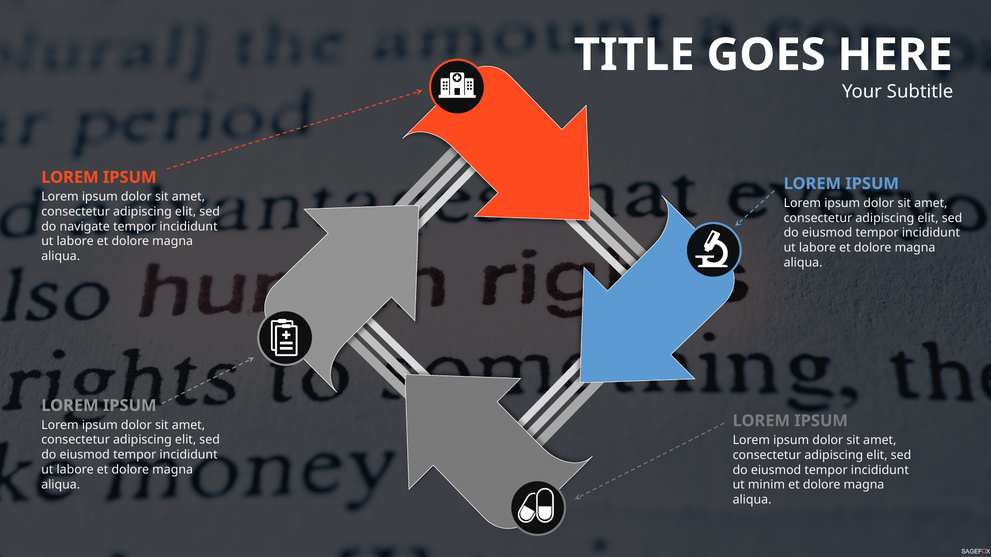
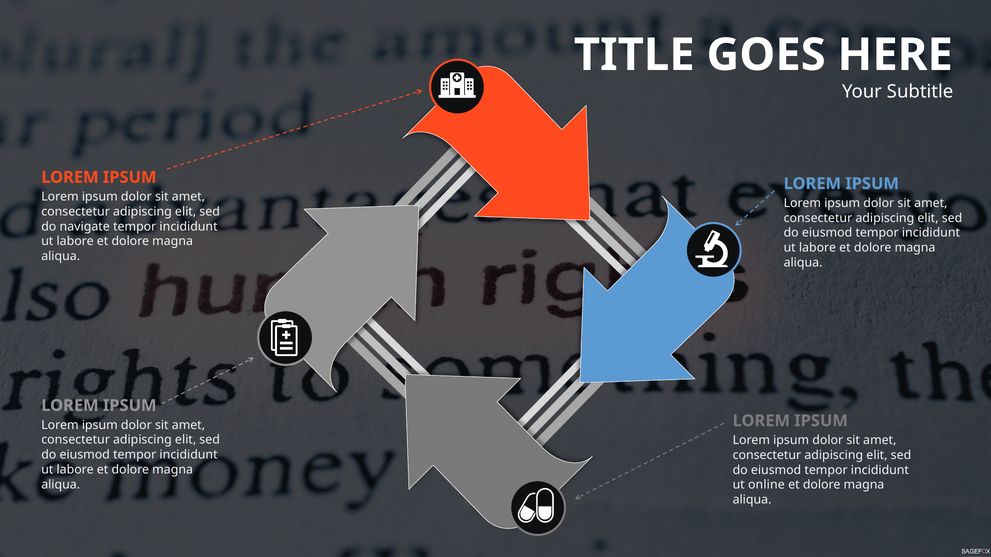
minim: minim -> online (766, 485)
